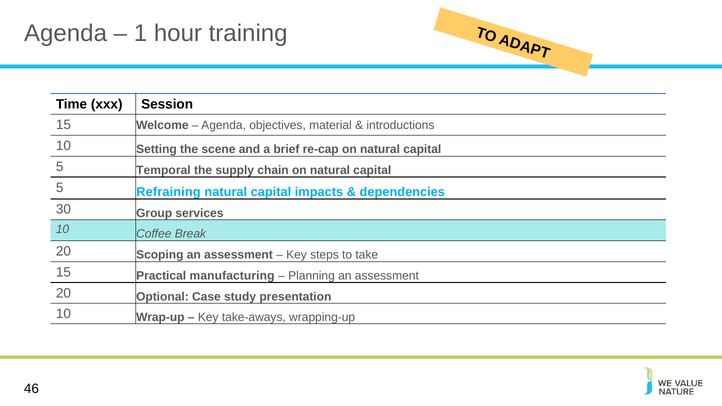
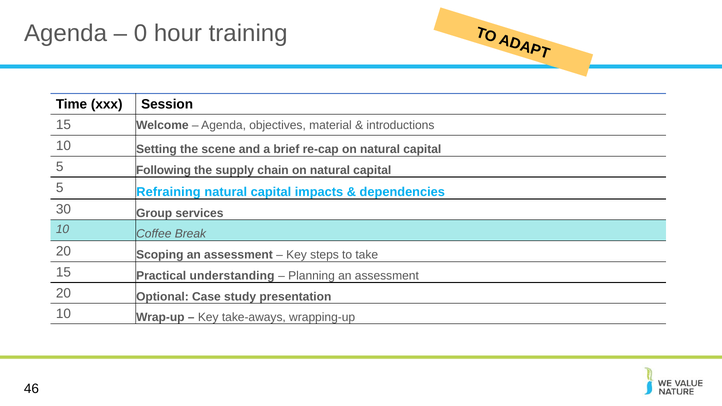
1: 1 -> 0 (140, 33)
Temporal: Temporal -> Following (164, 170)
manufacturing: manufacturing -> understanding (232, 276)
